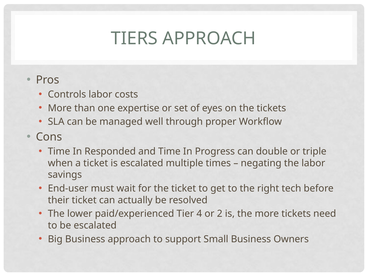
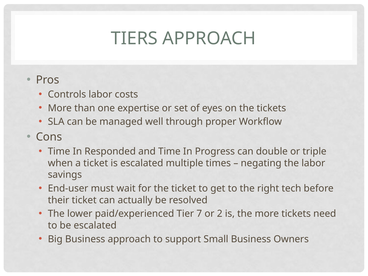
4: 4 -> 7 (199, 214)
